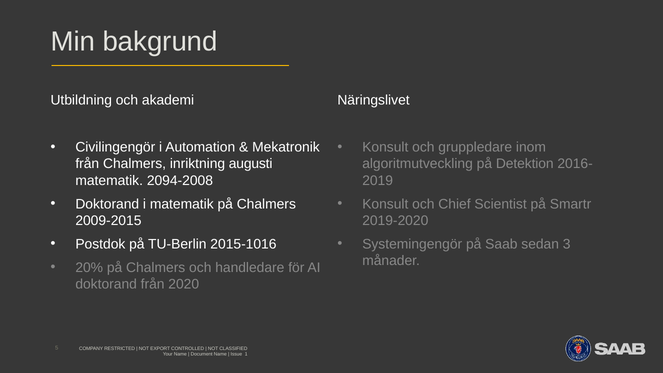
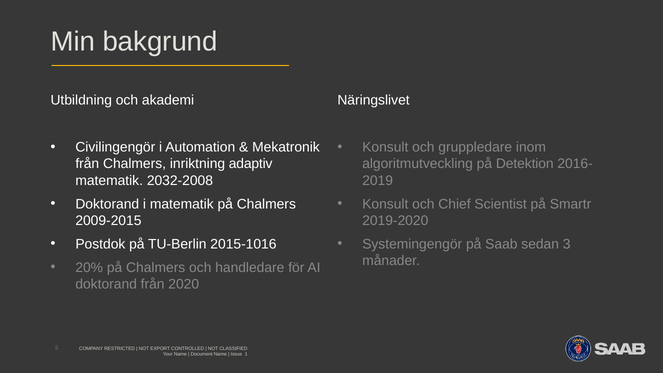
augusti: augusti -> adaptiv (251, 164)
2094-2008: 2094-2008 -> 2032-2008 (180, 180)
